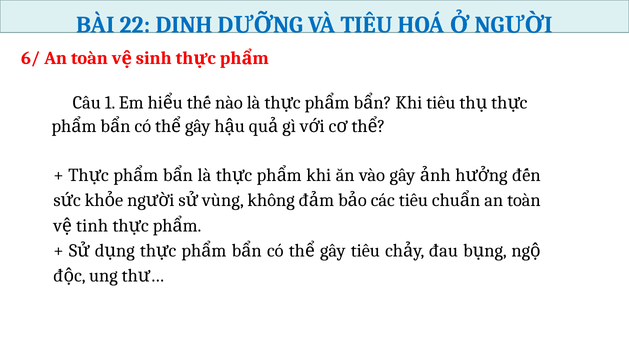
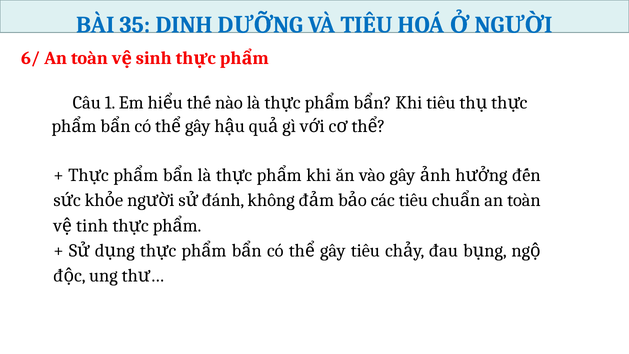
22: 22 -> 35 (135, 25)
vùng: vùng -> đánh (223, 200)
